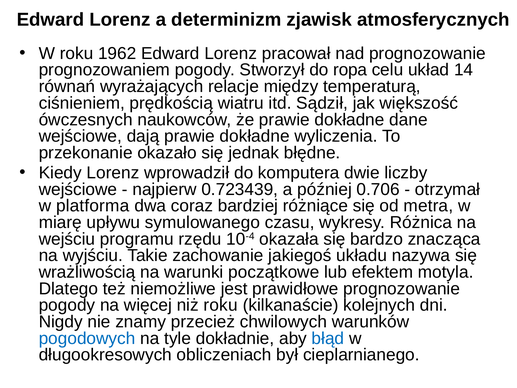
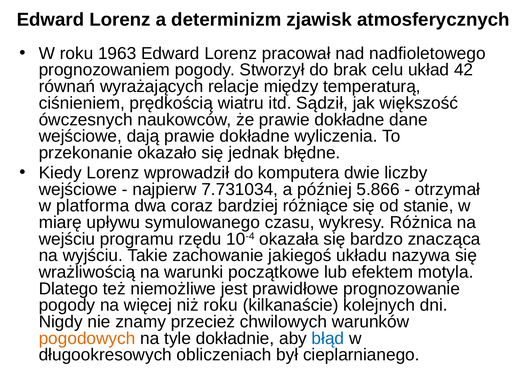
1962: 1962 -> 1963 (117, 53)
nad prognozowanie: prognozowanie -> nadfioletowego (427, 53)
ropa: ropa -> brak (350, 70)
14: 14 -> 42 (464, 70)
0.723439: 0.723439 -> 7.731034 (240, 189)
0.706: 0.706 -> 5.866 (378, 189)
metra: metra -> stanie (428, 206)
pogodowych colour: blue -> orange (87, 338)
